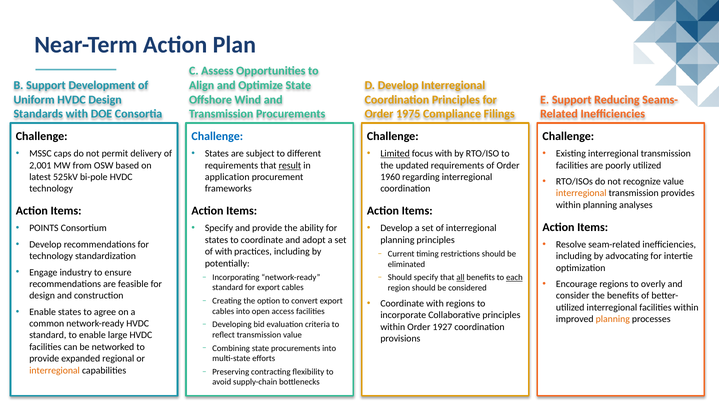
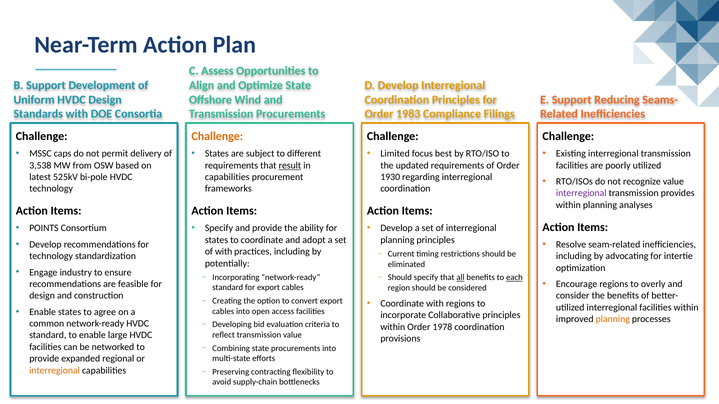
1975: 1975 -> 1983 (408, 114)
Challenge colour: blue -> orange (217, 136)
Limited underline: present -> none (395, 154)
focus with: with -> best (444, 154)
2,001: 2,001 -> 3,538 (40, 166)
application: application -> capabilities (227, 177)
1960: 1960 -> 1930 (390, 177)
interregional colour: orange -> purple (581, 193)
1927: 1927 -> 1978 (442, 327)
